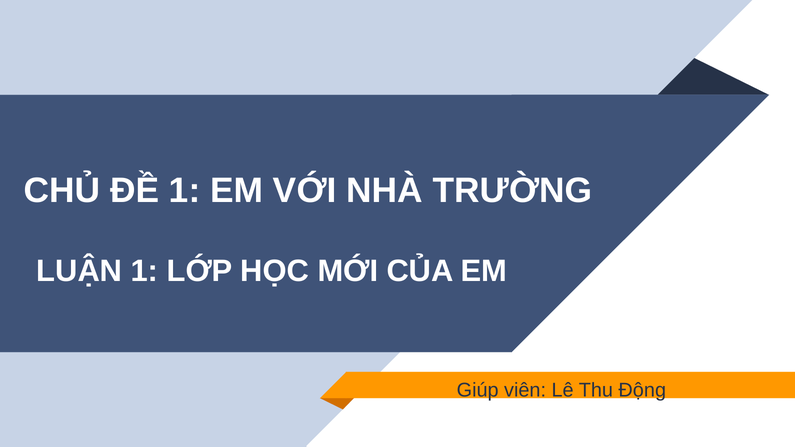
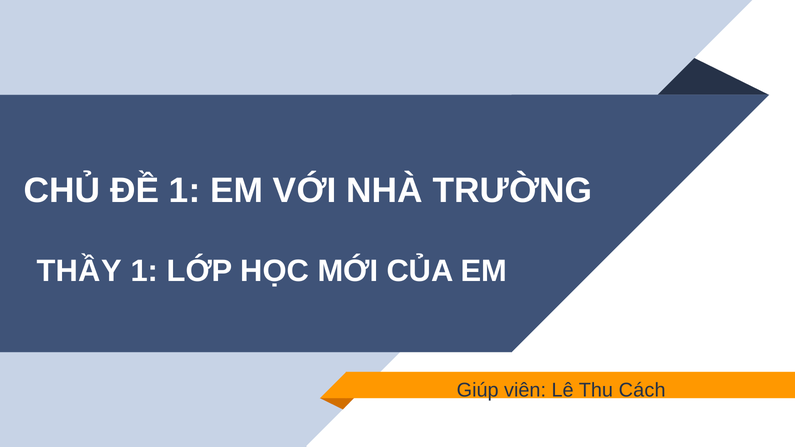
LUẬN: LUẬN -> THẦY (79, 271)
Động: Động -> Cách (642, 390)
